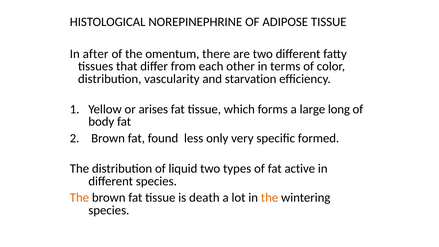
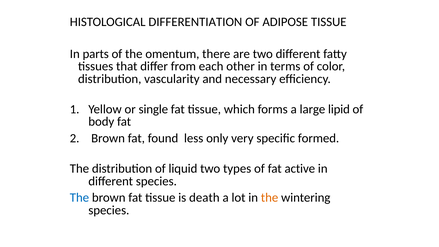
NOREPINEPHRINE: NOREPINEPHRINE -> DIFFERENTIATION (195, 22)
after: after -> parts (96, 54)
starvation: starvation -> necessary (251, 79)
arises: arises -> single (153, 109)
long: long -> lipid (339, 109)
The colour: orange -> blue (79, 198)
